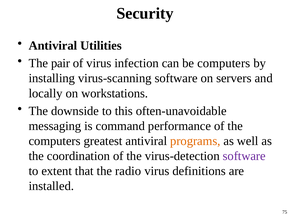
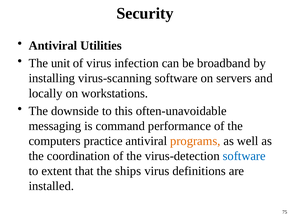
pair: pair -> unit (61, 63)
be computers: computers -> broadband (224, 63)
greatest: greatest -> practice (103, 141)
software colour: purple -> blue (244, 156)
radio: radio -> ships (128, 171)
